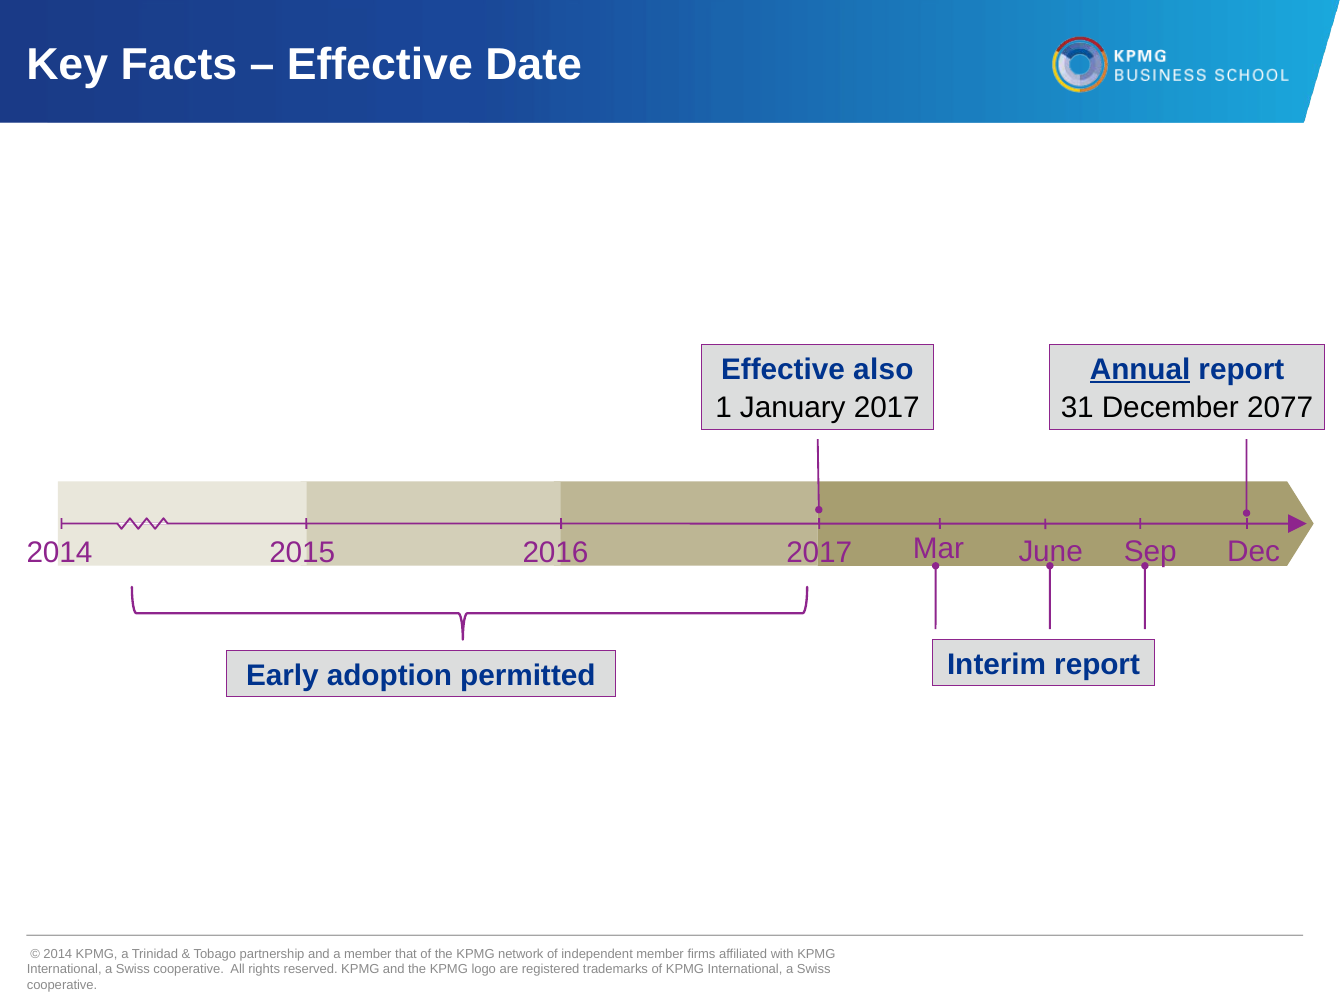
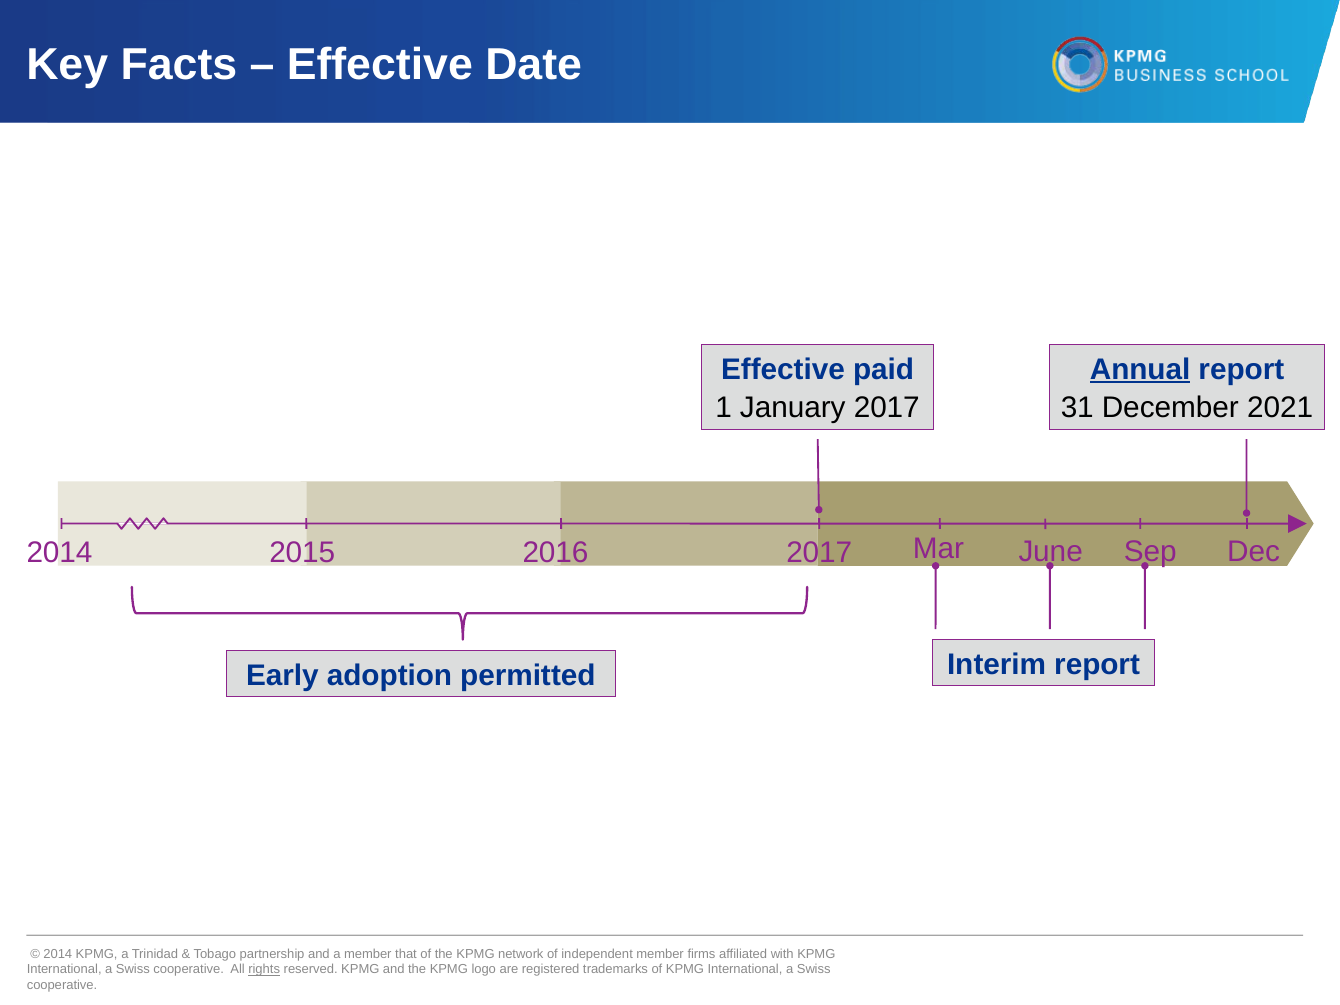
also: also -> paid (884, 369)
2077: 2077 -> 2021 (1280, 408)
rights underline: none -> present (264, 970)
